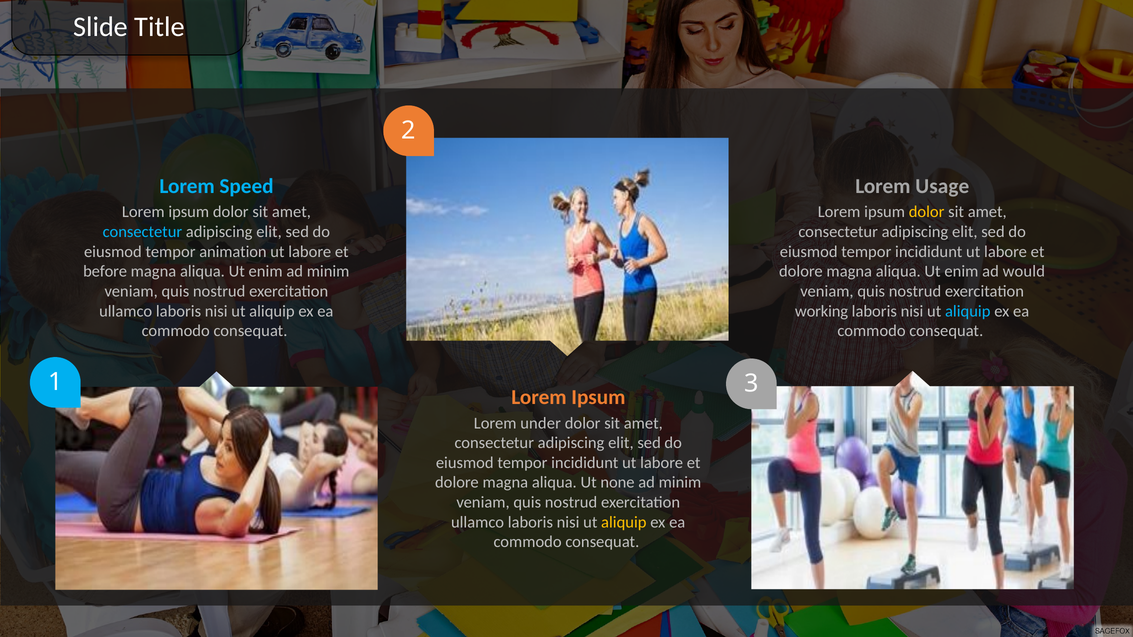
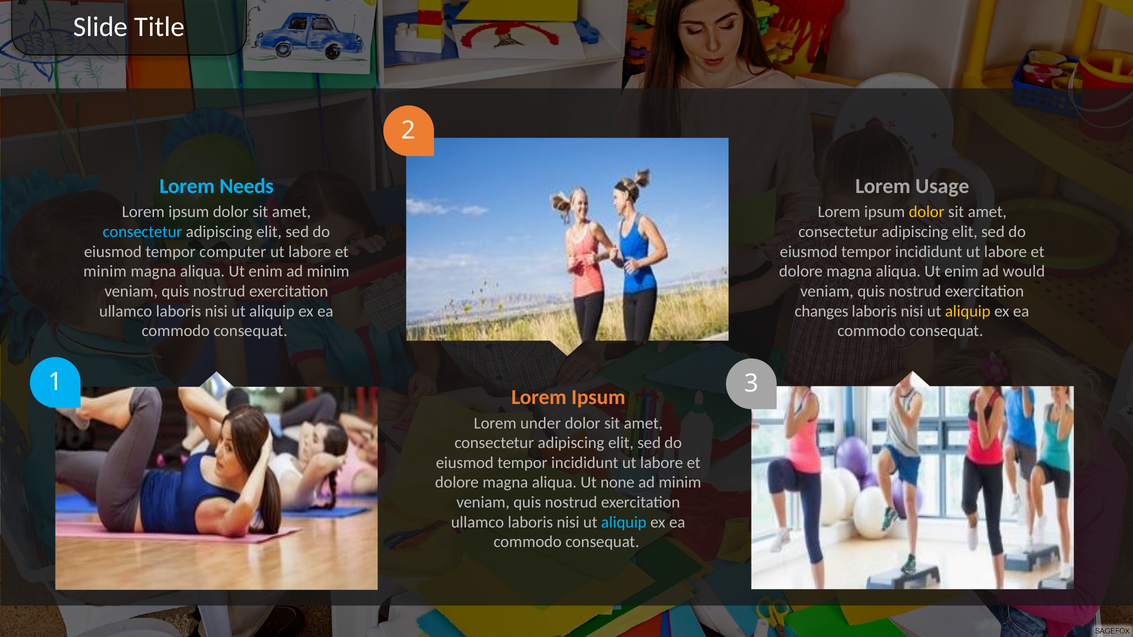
Speed: Speed -> Needs (247, 186)
animation: animation -> computer (233, 252)
before: before -> minim (105, 272)
working: working -> changes (822, 311)
aliquip colour: light blue -> yellow (968, 311)
aliquip colour: yellow -> light blue (624, 522)
